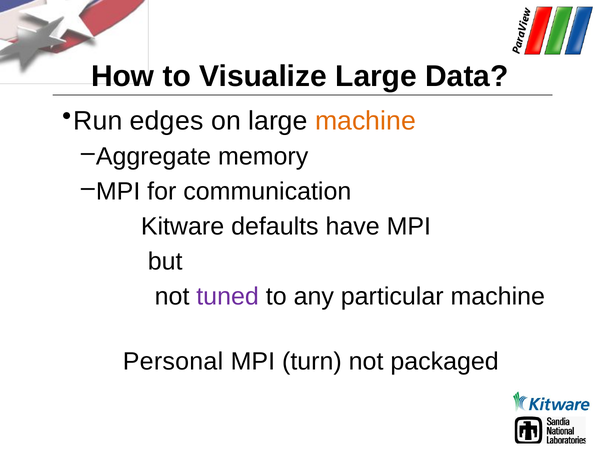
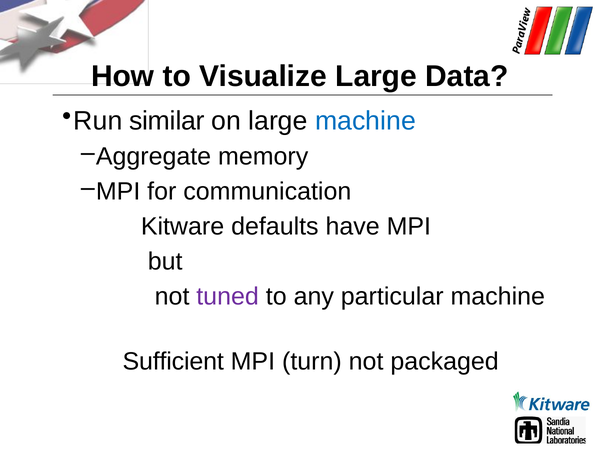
edges: edges -> similar (167, 121)
machine colour: orange -> blue (365, 121)
Personal: Personal -> Sufficient (173, 362)
